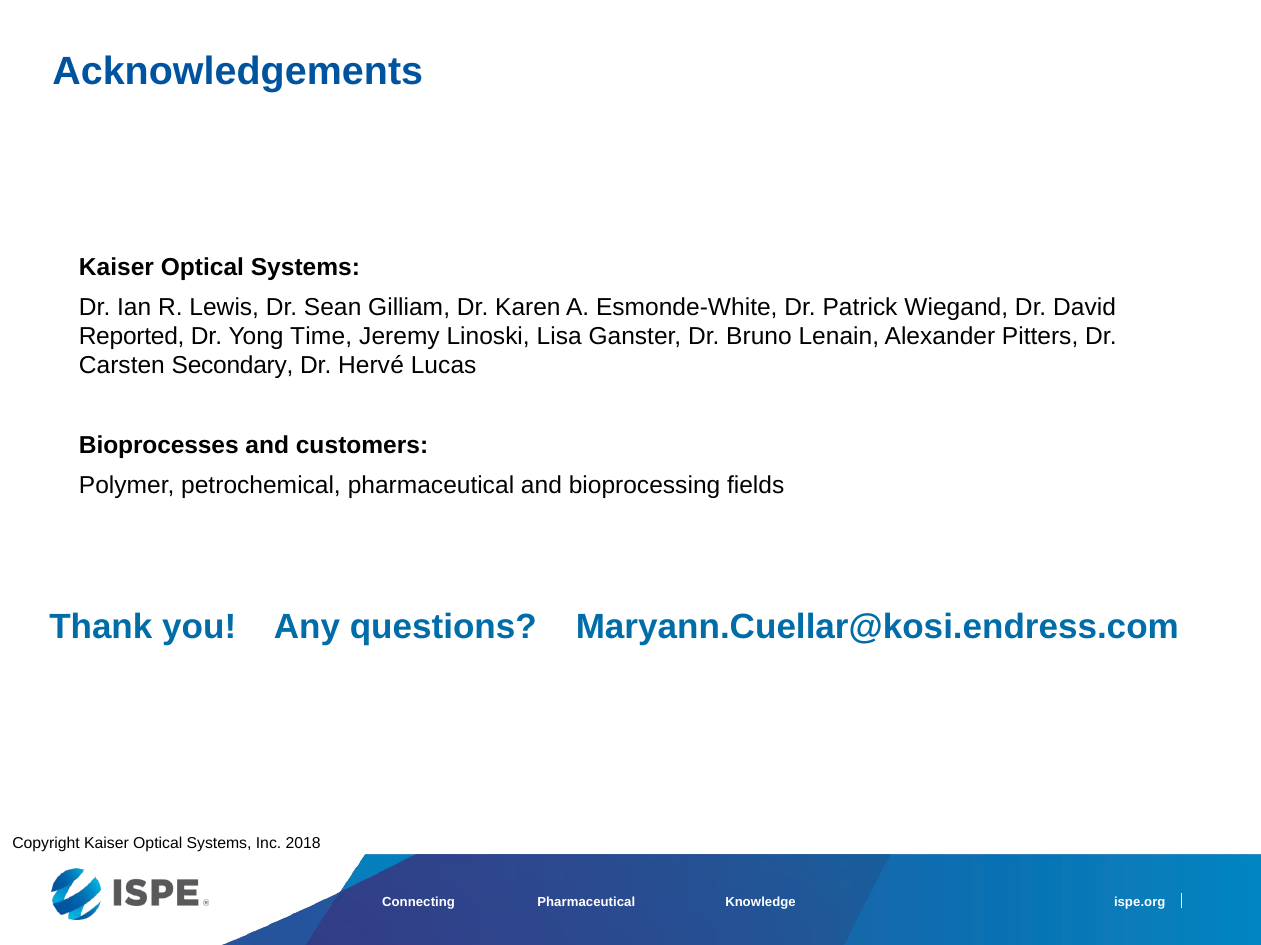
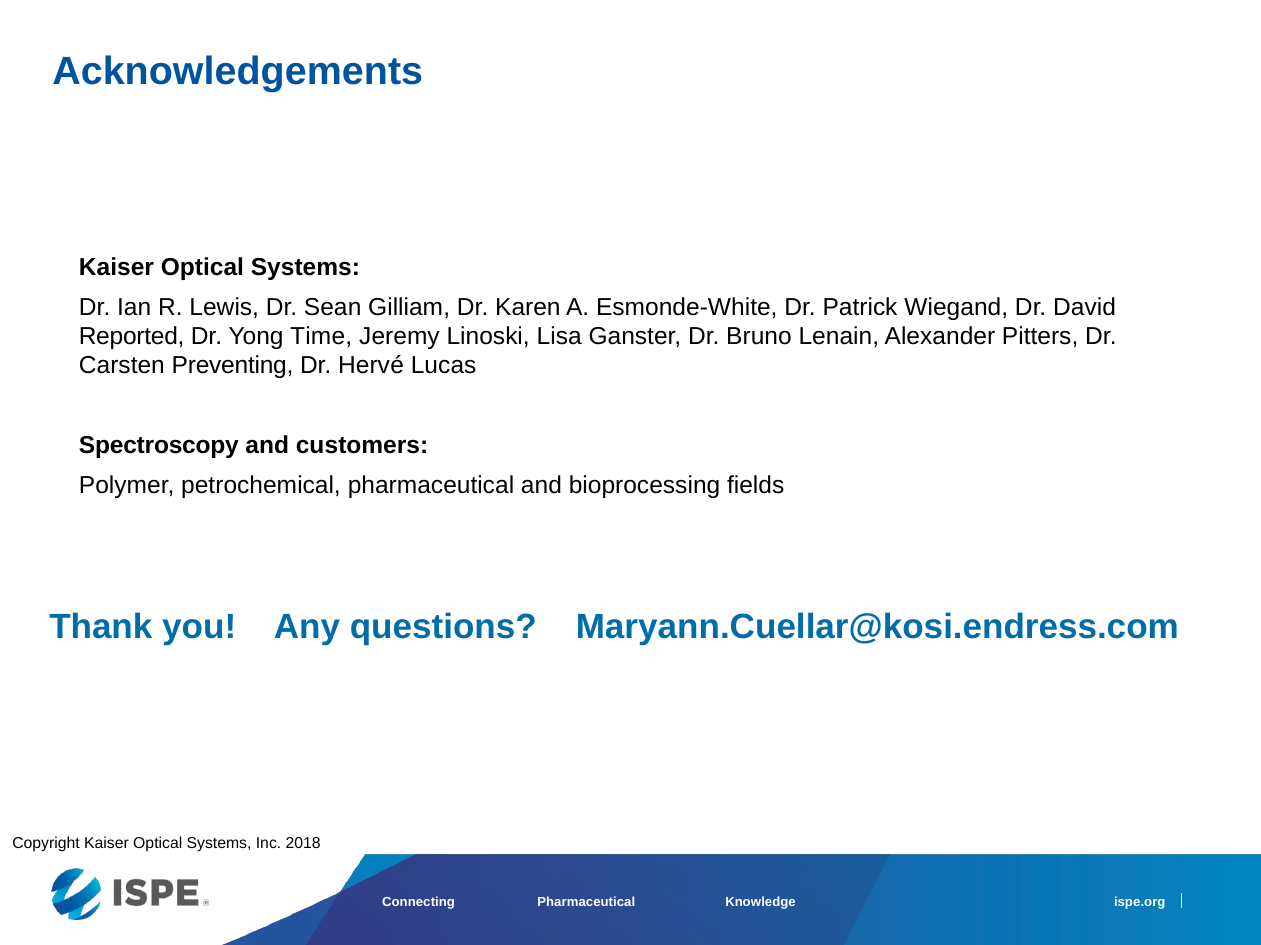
Secondary: Secondary -> Preventing (233, 366)
Bioprocesses: Bioprocesses -> Spectroscopy (159, 446)
